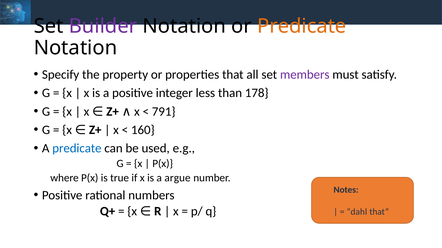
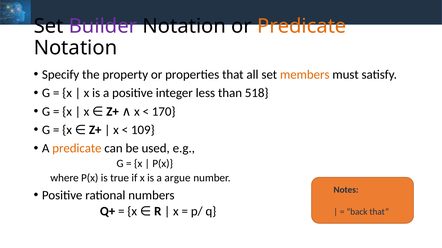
members colour: purple -> orange (305, 75)
178: 178 -> 518 (257, 93)
791: 791 -> 170 (164, 112)
160: 160 -> 109 (143, 130)
predicate colour: blue -> orange (77, 149)
dahl: dahl -> back (357, 212)
